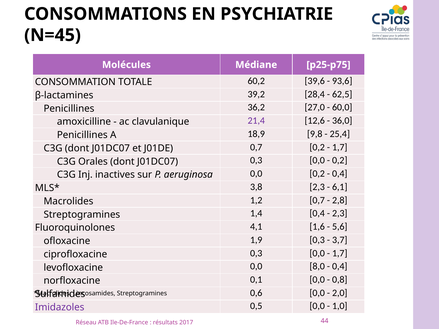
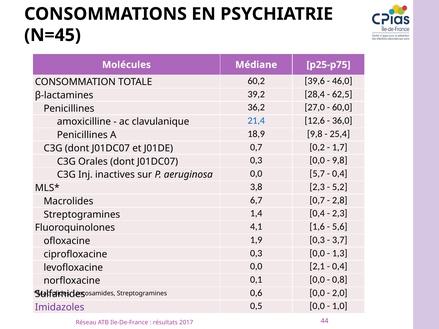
93,6: 93,6 -> 46,0 (342, 81)
21,4 colour: purple -> blue (256, 121)
0,2: 0,2 -> 9,8 (340, 161)
0,0 0,2: 0,2 -> 5,7 (317, 174)
6,1: 6,1 -> 5,2 (340, 187)
1,2: 1,2 -> 6,7 (256, 200)
1,7: 1,7 -> 1,3 (340, 253)
8,0: 8,0 -> 2,1 (317, 267)
